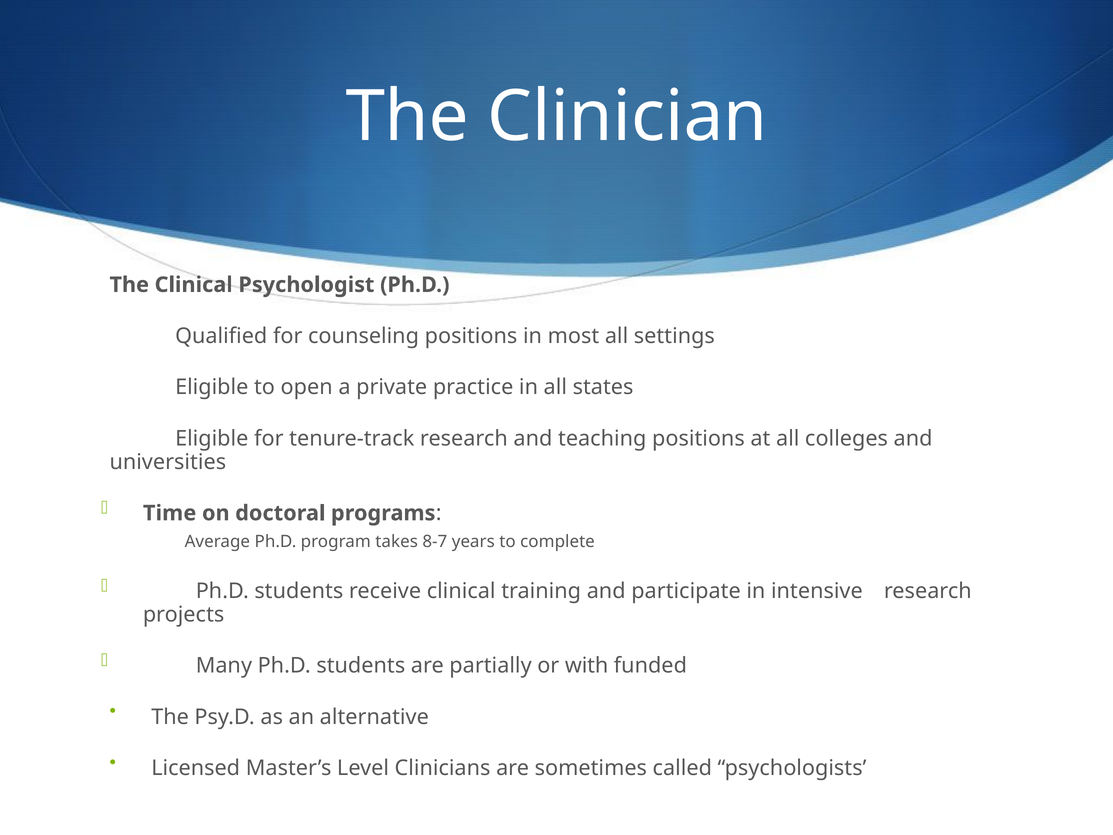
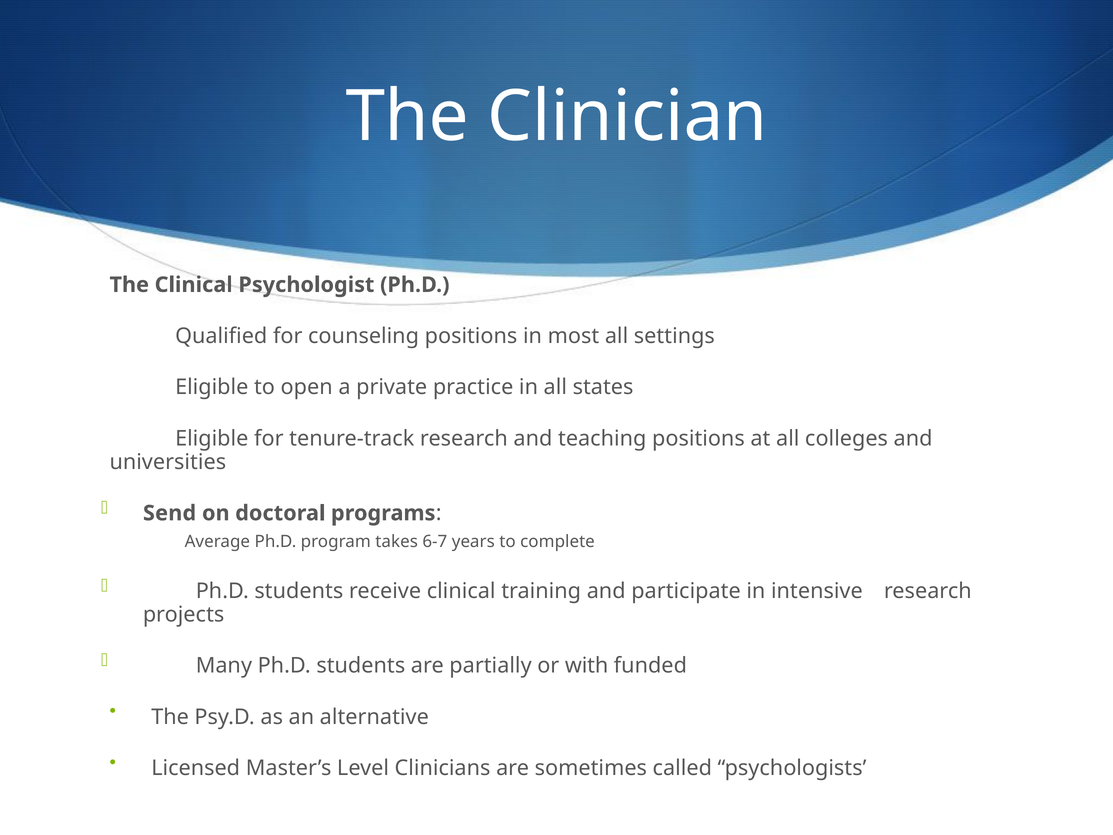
Time: Time -> Send (170, 513)
8-7: 8-7 -> 6-7 (435, 542)
